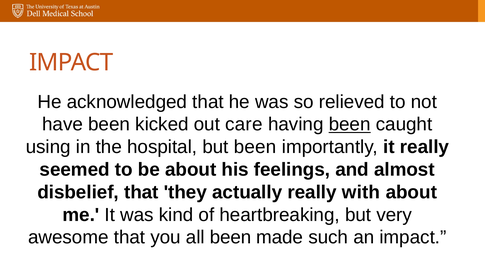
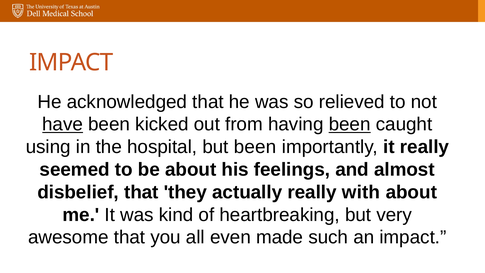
have underline: none -> present (63, 124)
care: care -> from (244, 124)
all been: been -> even (230, 237)
